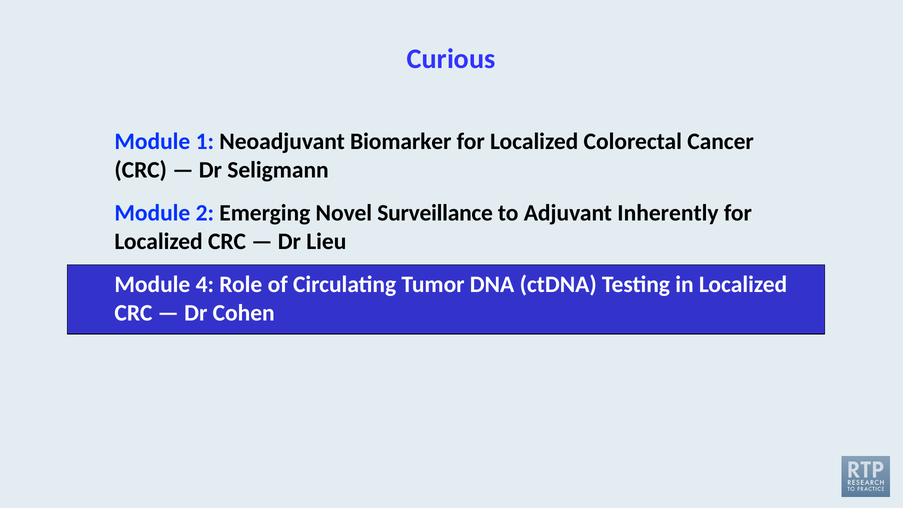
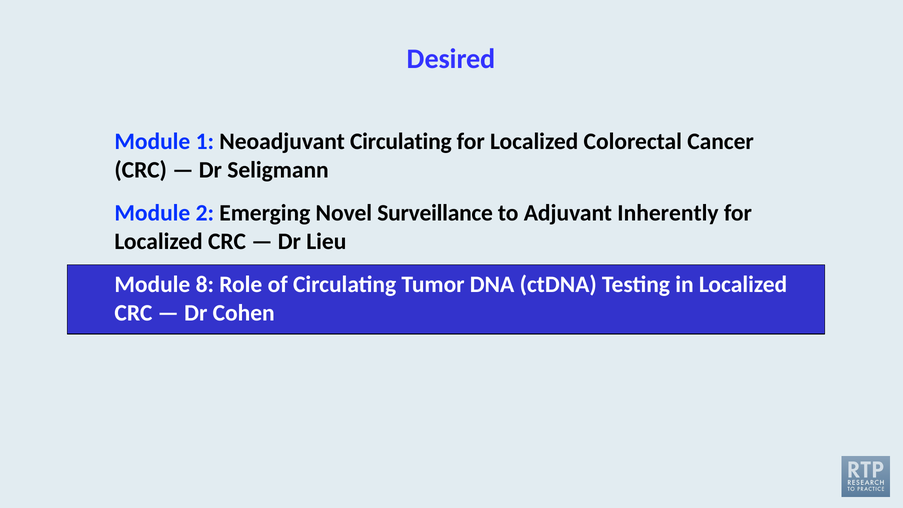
Curious: Curious -> Desired (451, 59)
Neoadjuvant Biomarker: Biomarker -> Circulating (401, 142)
4: 4 -> 8 (205, 285)
